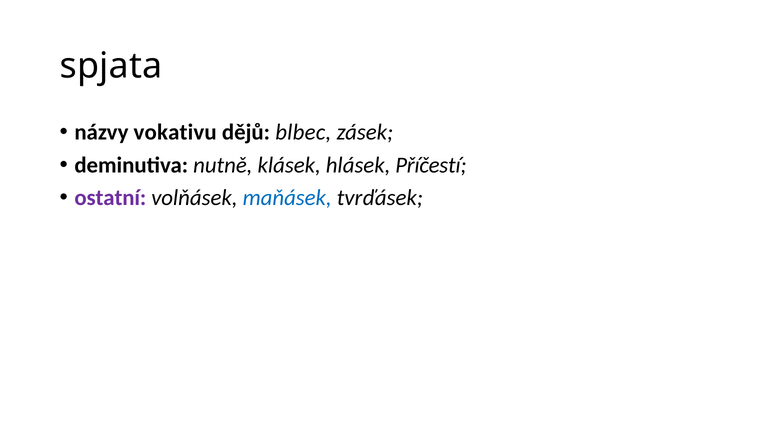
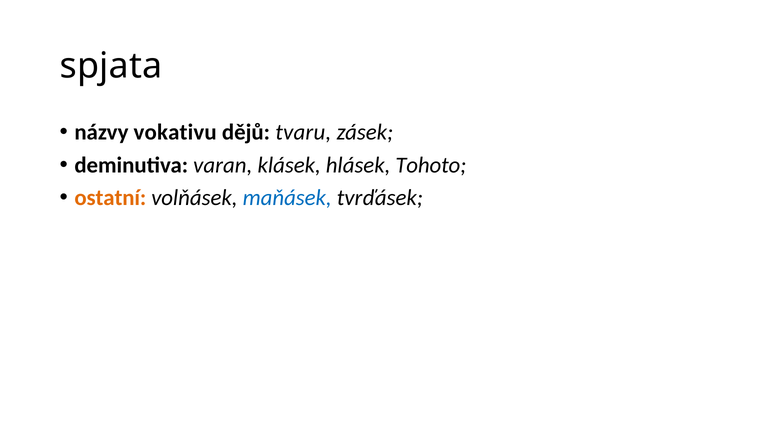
blbec: blbec -> tvaru (303, 132)
nutně: nutně -> varan (223, 165)
Příčestí: Příčestí -> Tohoto (431, 165)
ostatní colour: purple -> orange (110, 198)
